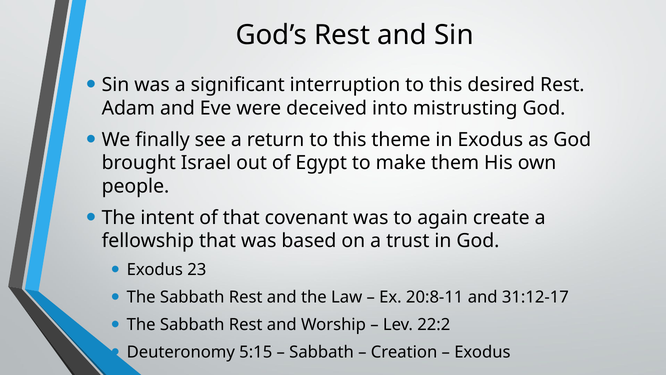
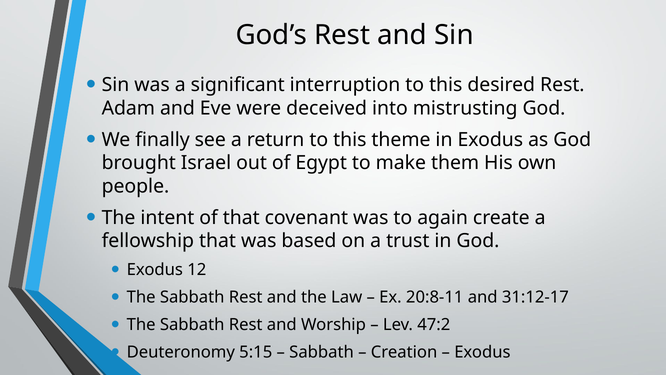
23: 23 -> 12 (197, 270)
22:2: 22:2 -> 47:2 (434, 325)
